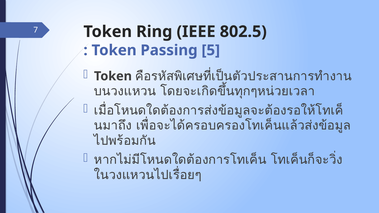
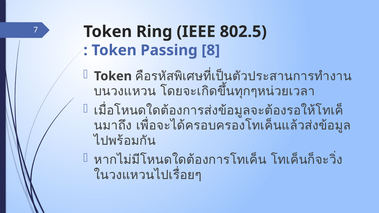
5: 5 -> 8 (211, 50)
